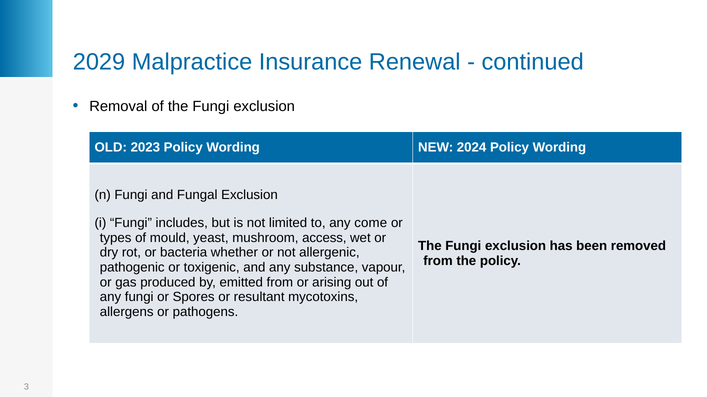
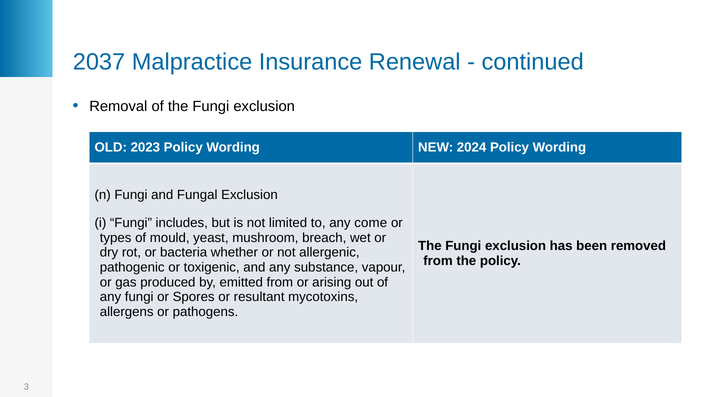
2029: 2029 -> 2037 (99, 62)
access: access -> breach (324, 238)
